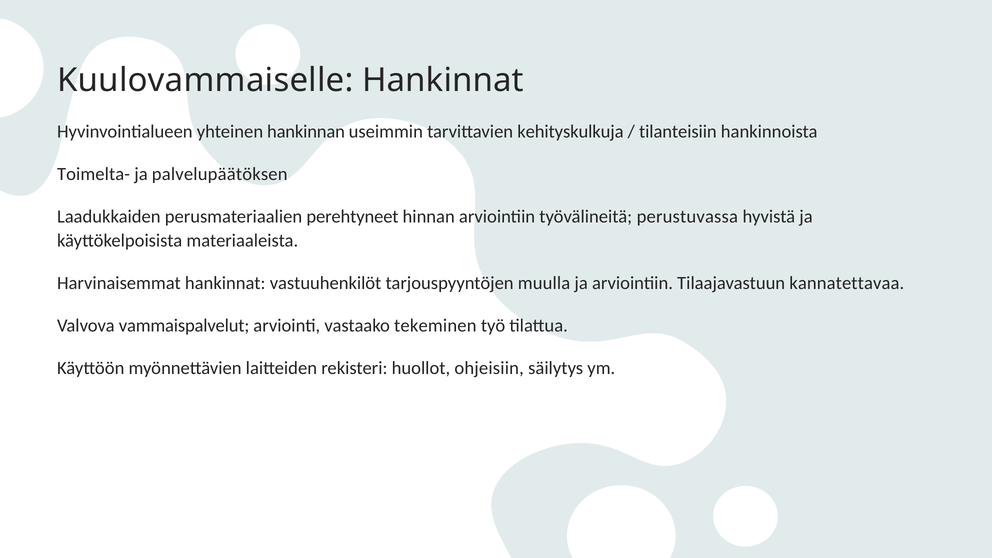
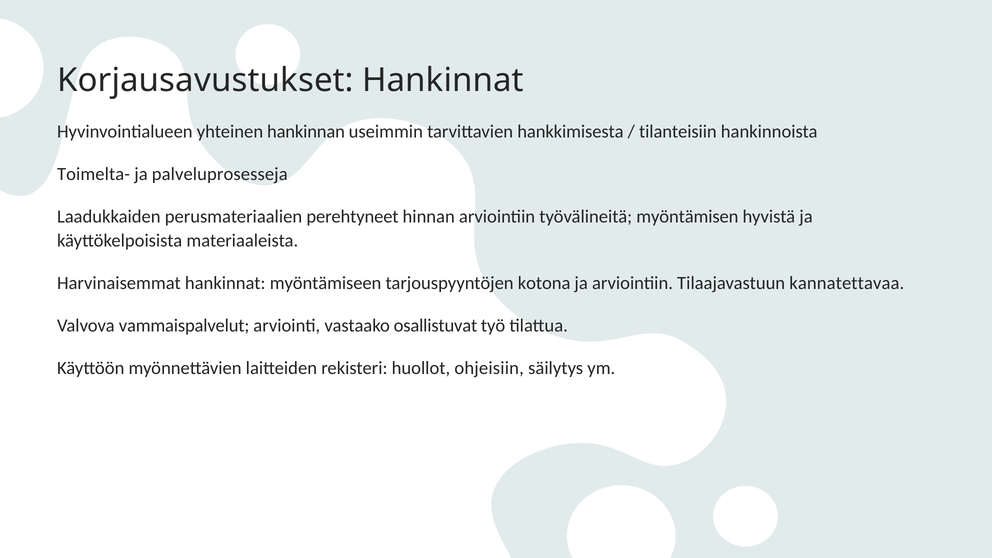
Kuulovammaiselle: Kuulovammaiselle -> Korjausavustukset (205, 80)
kehityskulkuja: kehityskulkuja -> hankkimisesta (570, 132)
palvelupäätöksen: palvelupäätöksen -> palveluprosesseja (220, 174)
perustuvassa: perustuvassa -> myöntämisen (687, 217)
vastuuhenkilöt: vastuuhenkilöt -> myöntämiseen (326, 283)
muulla: muulla -> kotona (544, 283)
tekeminen: tekeminen -> osallistuvat (435, 326)
